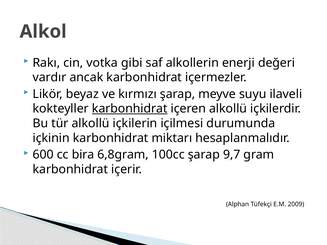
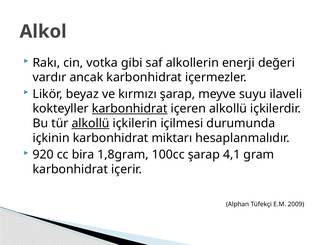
alkollü underline: none -> present (91, 124)
600: 600 -> 920 (43, 155)
6,8gram: 6,8gram -> 1,8gram (123, 155)
9,7: 9,7 -> 4,1 (232, 155)
